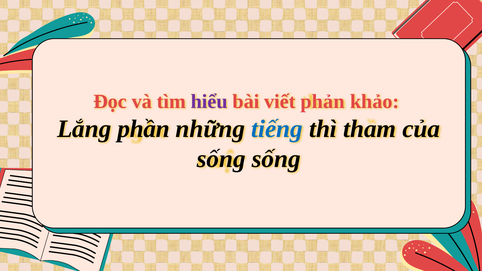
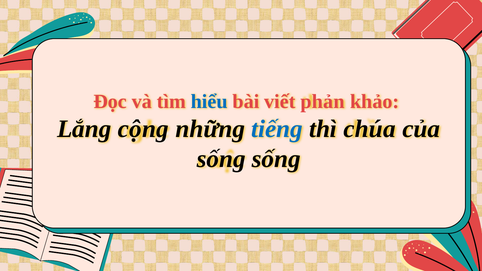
hiểu colour: purple -> blue (209, 101)
phần: phần -> cộng (143, 129)
tham: tham -> chúa (370, 129)
